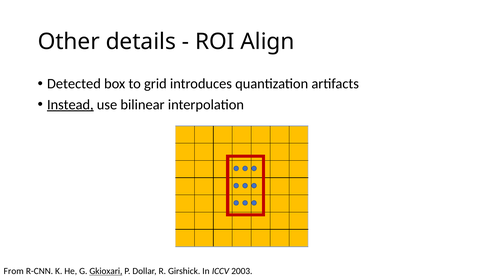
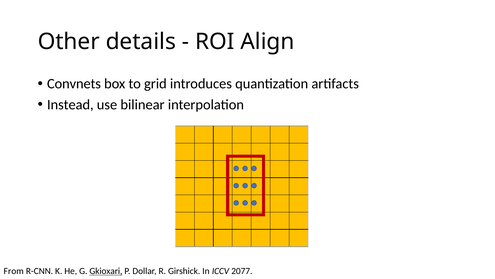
Detected: Detected -> Convnets (74, 84)
Instead underline: present -> none (70, 104)
2003: 2003 -> 2077 (242, 271)
